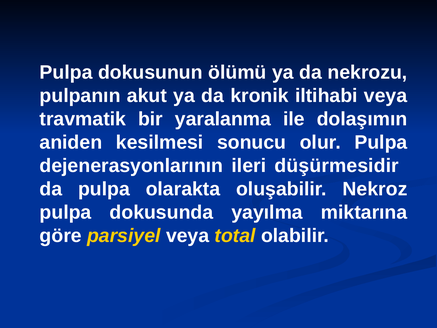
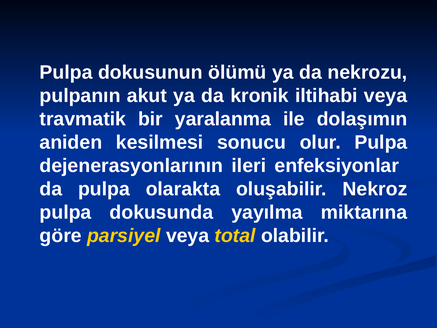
düşürmesidir: düşürmesidir -> enfeksiyonlar (337, 166)
